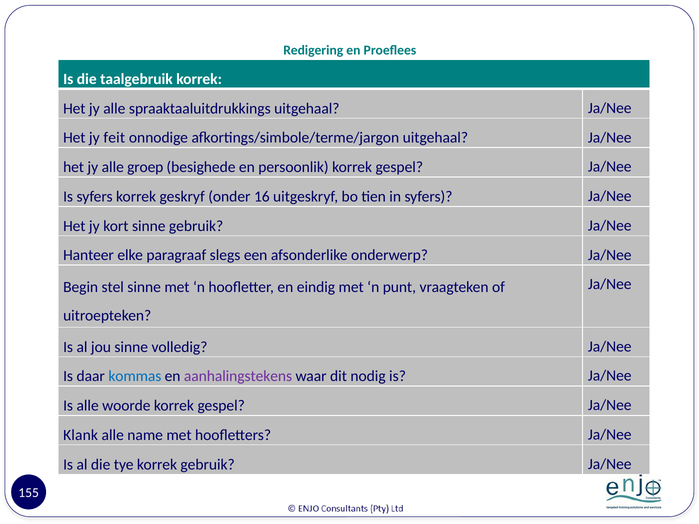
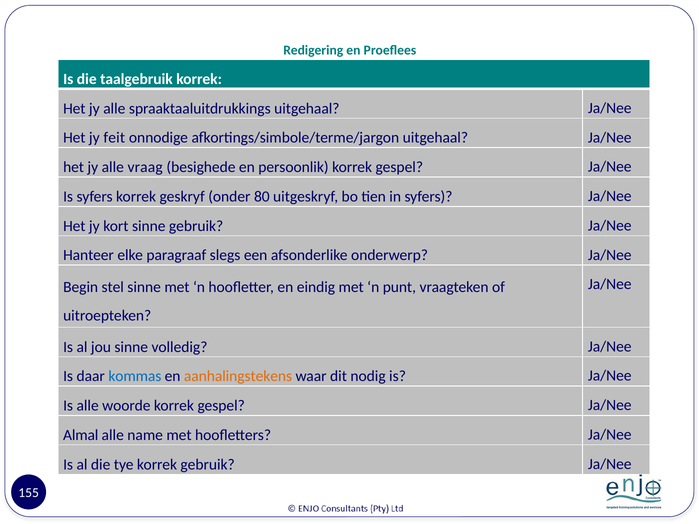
groep: groep -> vraag (145, 167)
16: 16 -> 80 (262, 197)
aanhalingstekens colour: purple -> orange (238, 376)
Klank: Klank -> Almal (81, 435)
